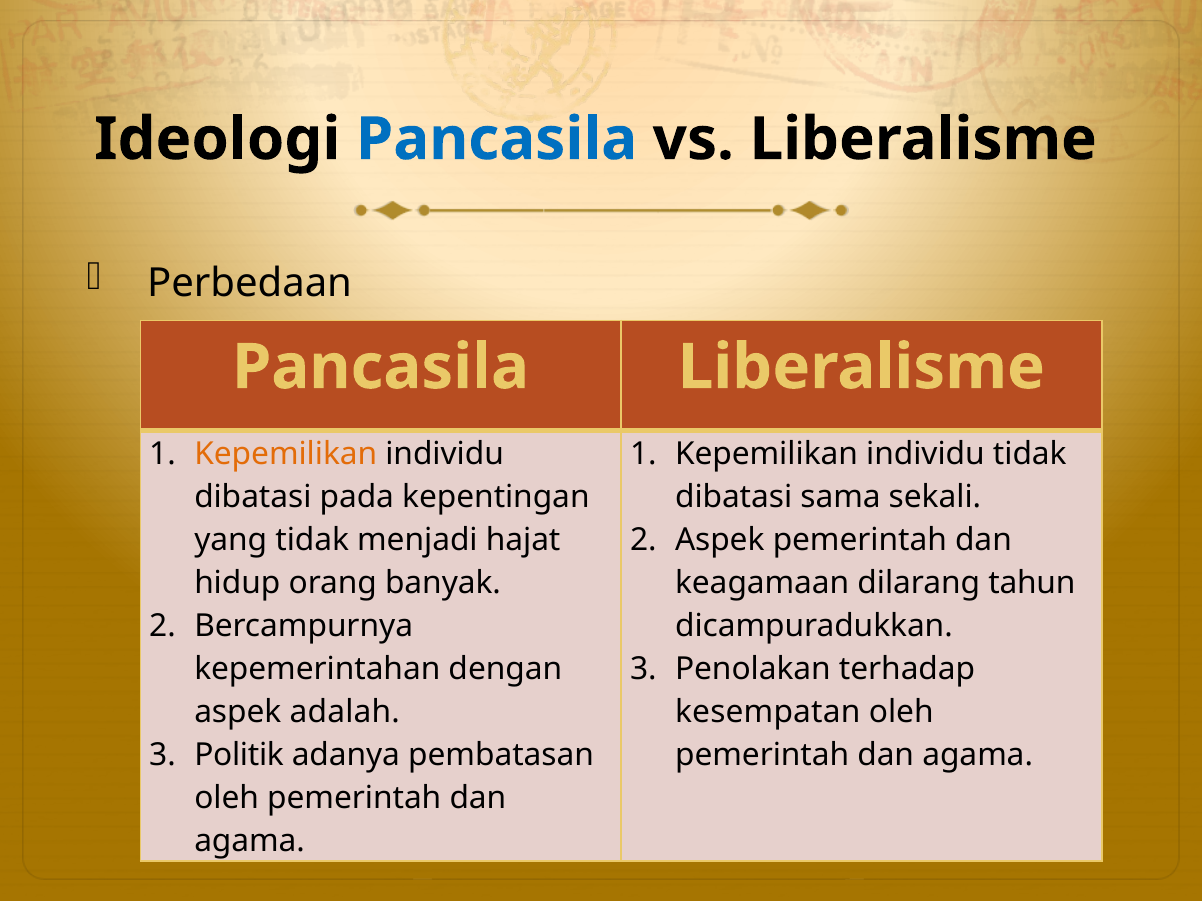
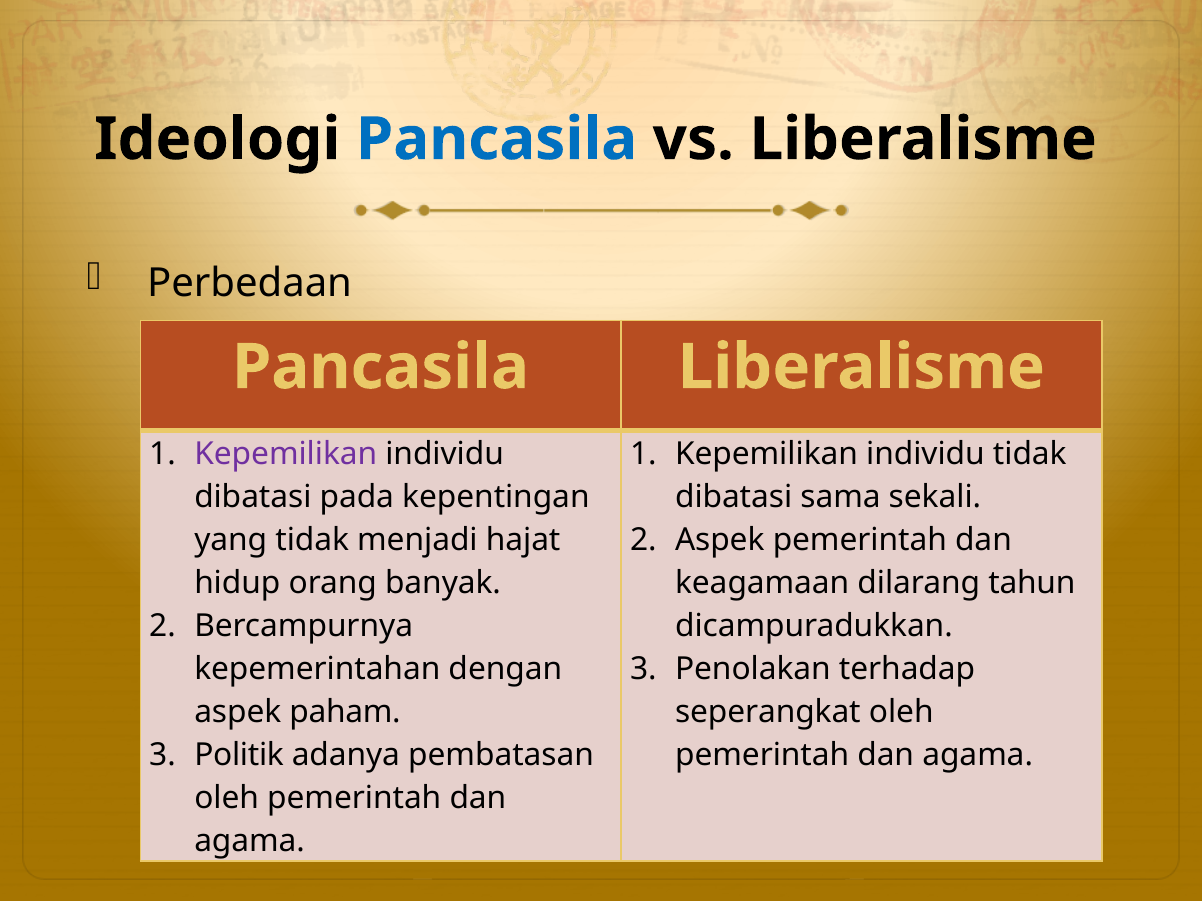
Kepemilikan colour: orange -> purple (286, 454)
adalah: adalah -> paham (345, 713)
kesempatan: kesempatan -> seperangkat (768, 713)
